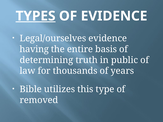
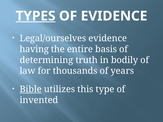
public: public -> bodily (125, 60)
Bible underline: none -> present (31, 89)
removed: removed -> invented (39, 100)
